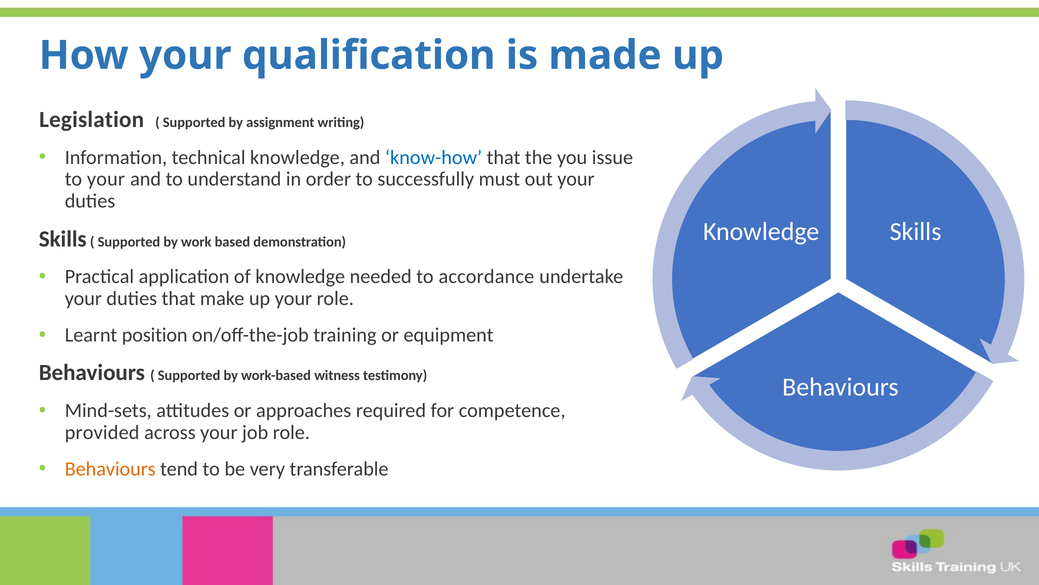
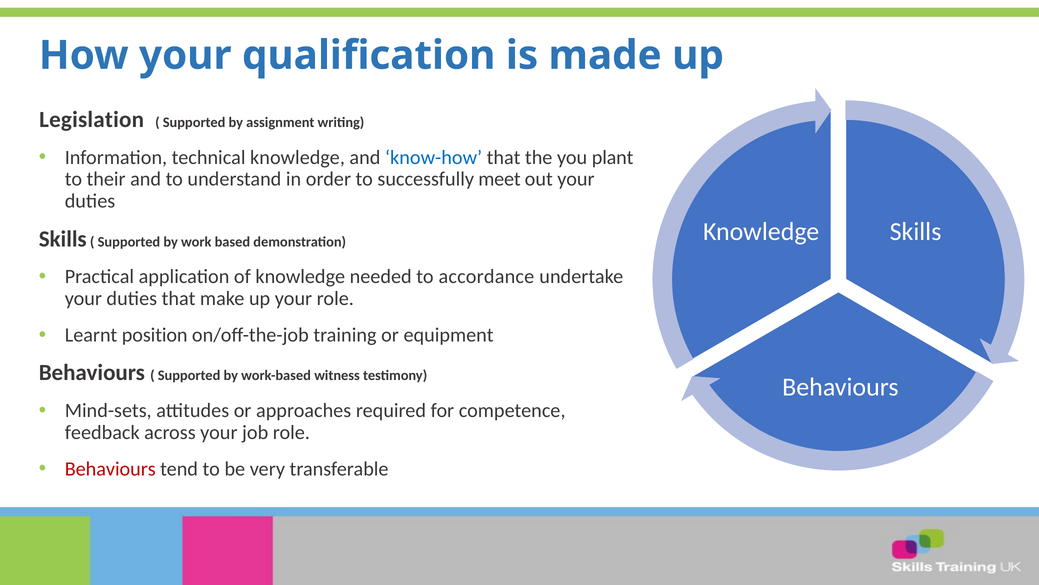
issue: issue -> plant (613, 157)
to your: your -> their (106, 179)
must: must -> meet (499, 179)
provided: provided -> feedback (102, 432)
Behaviours colour: orange -> red (110, 468)
